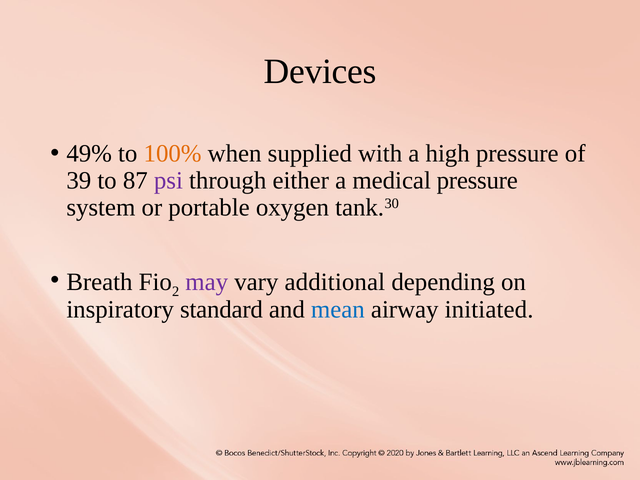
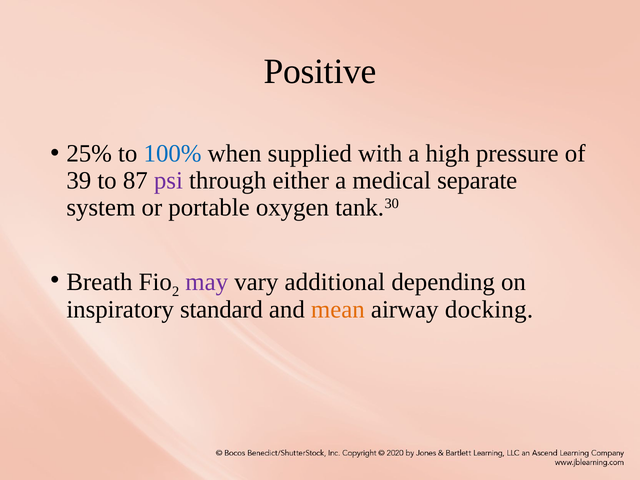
Devices: Devices -> Positive (320, 72)
49%: 49% -> 25% (89, 154)
100% colour: orange -> blue (173, 154)
medical pressure: pressure -> separate (477, 181)
mean colour: blue -> orange (338, 310)
initiated: initiated -> docking (489, 310)
